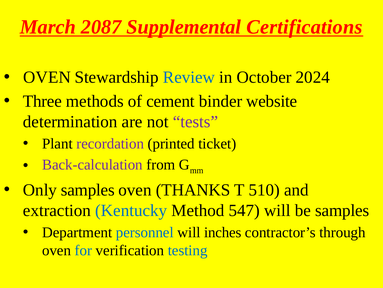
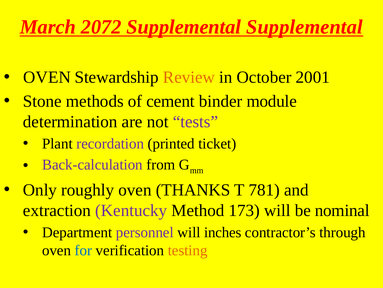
2087: 2087 -> 2072 (101, 27)
Supplemental Certifications: Certifications -> Supplemental (304, 27)
Review colour: blue -> orange (189, 77)
2024: 2024 -> 2001 (313, 77)
Three: Three -> Stone (42, 101)
website: website -> module (272, 101)
Only samples: samples -> roughly (88, 189)
510: 510 -> 781 (264, 189)
Kentucky colour: blue -> purple (131, 210)
547: 547 -> 173 (244, 210)
be samples: samples -> nominal (342, 210)
personnel colour: blue -> purple (145, 232)
testing colour: blue -> orange (188, 250)
